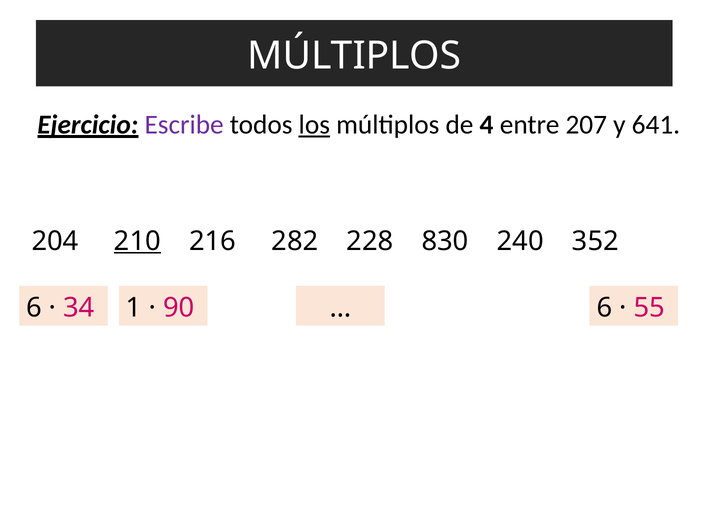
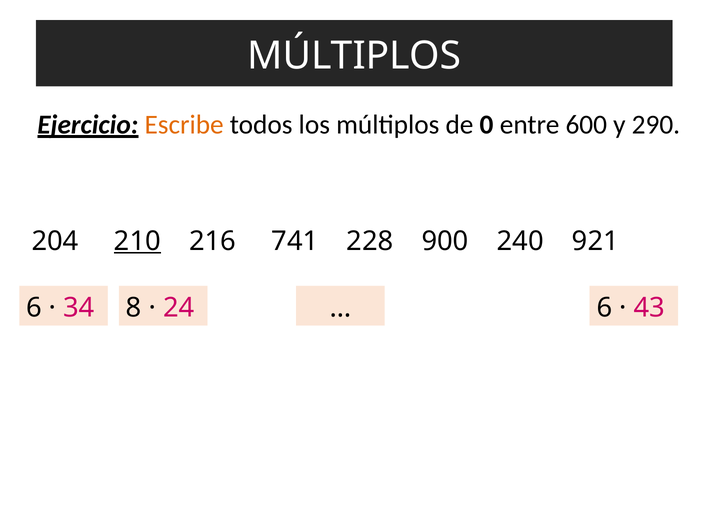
Escribe colour: purple -> orange (184, 125)
los underline: present -> none (314, 125)
4: 4 -> 0 (487, 125)
207: 207 -> 600 (586, 125)
641: 641 -> 290 (656, 125)
282: 282 -> 741 (295, 241)
830: 830 -> 900 (445, 241)
352: 352 -> 921 (595, 241)
1: 1 -> 8 (134, 308)
90: 90 -> 24 (179, 308)
55: 55 -> 43 (649, 308)
